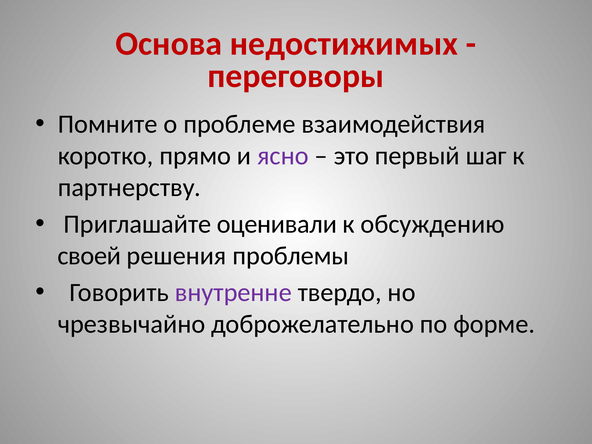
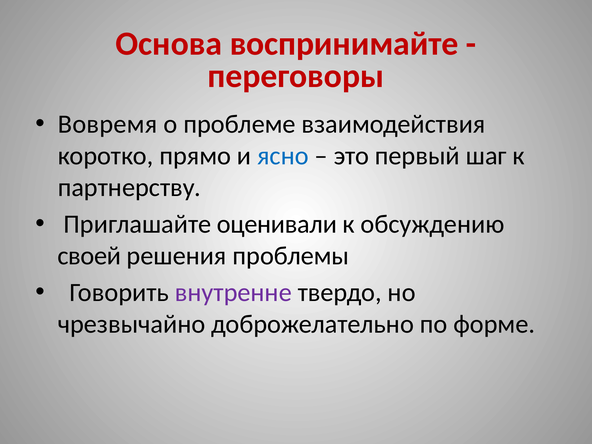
недостижимых: недостижимых -> воспринимайте (344, 44)
Помните: Помните -> Вовремя (108, 124)
ясно colour: purple -> blue (283, 156)
